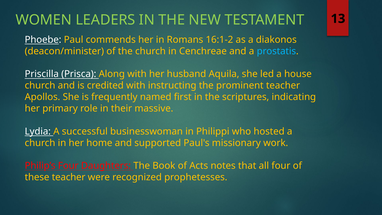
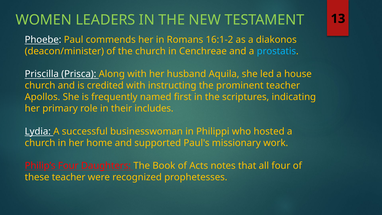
massive: massive -> includes (154, 108)
